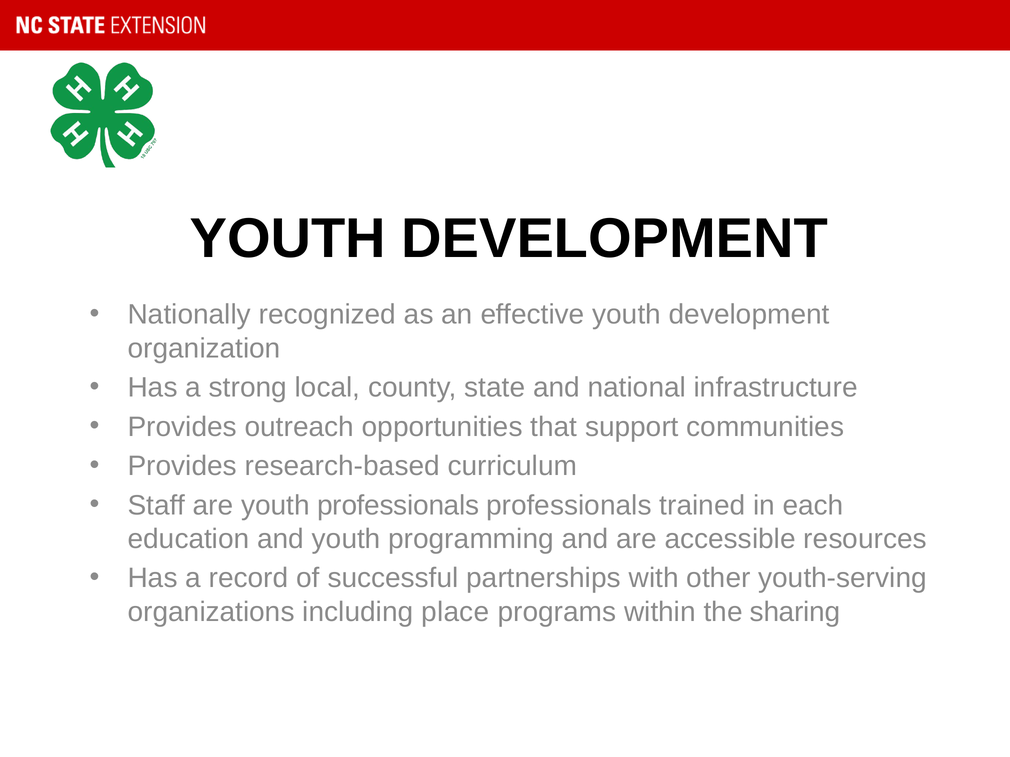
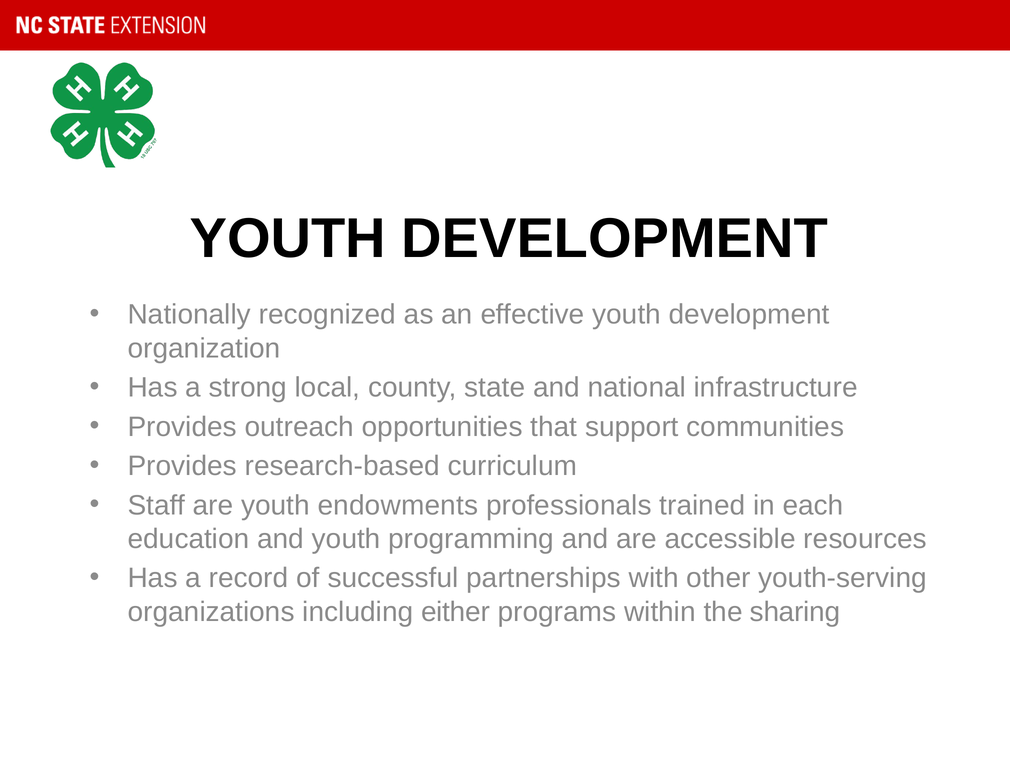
youth professionals: professionals -> endowments (398, 506)
place: place -> either (456, 612)
